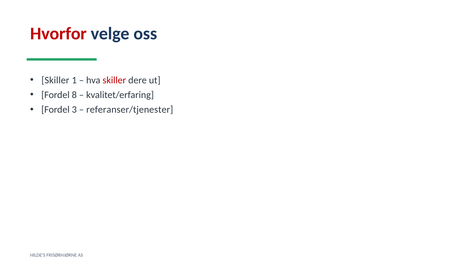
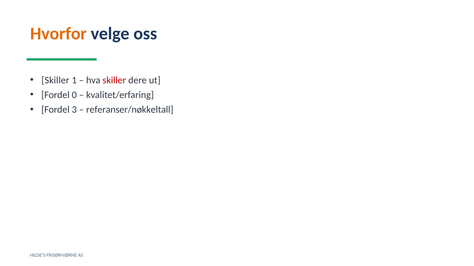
Hvorfor colour: red -> orange (58, 34)
8: 8 -> 0 (74, 95)
referanser/tjenester: referanser/tjenester -> referanser/nøkkeltall (130, 110)
